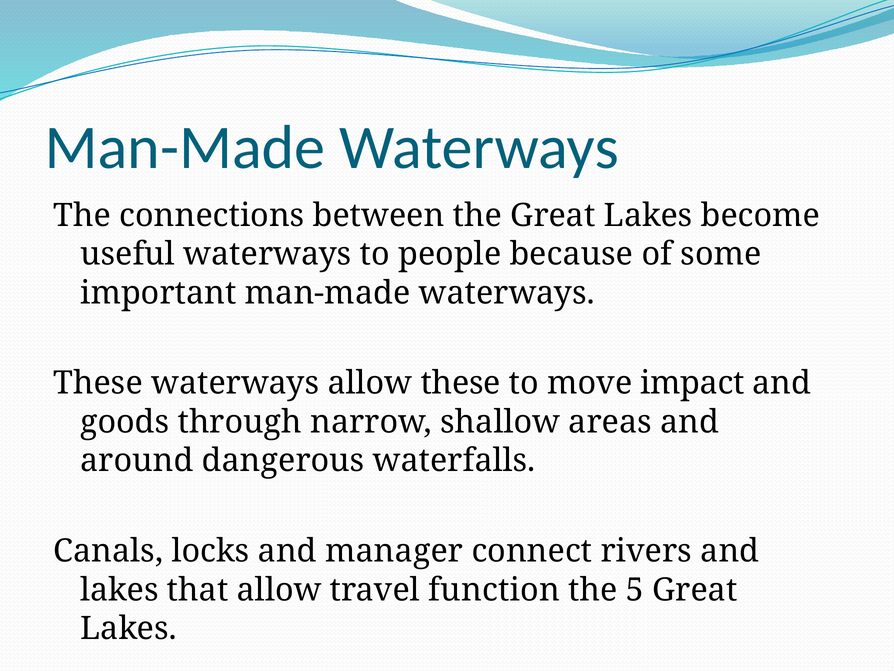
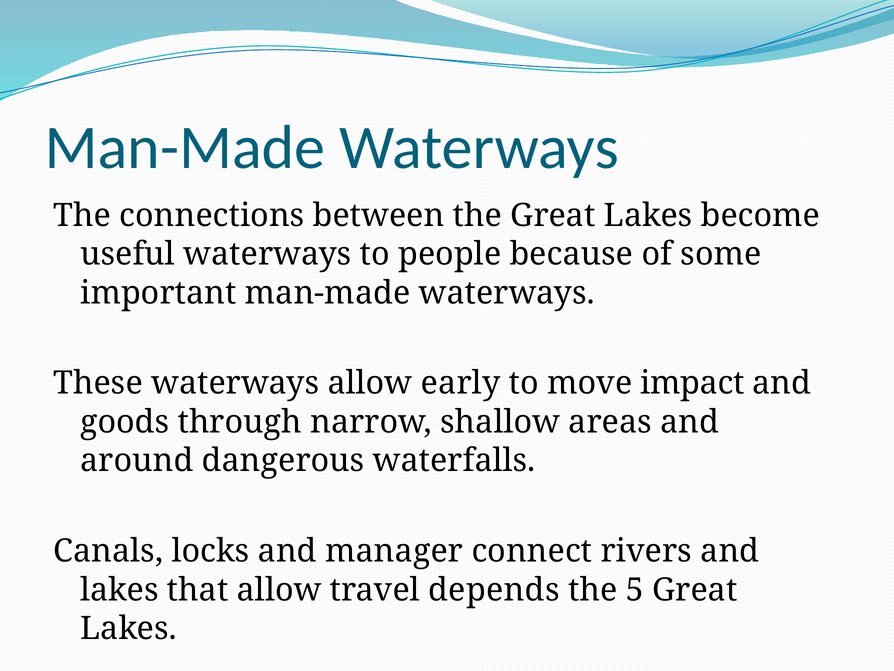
allow these: these -> early (461, 383)
function: function -> depends (494, 589)
